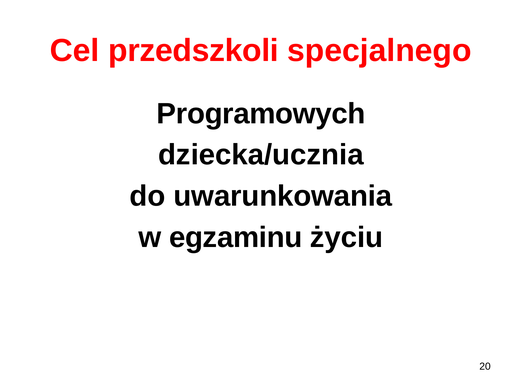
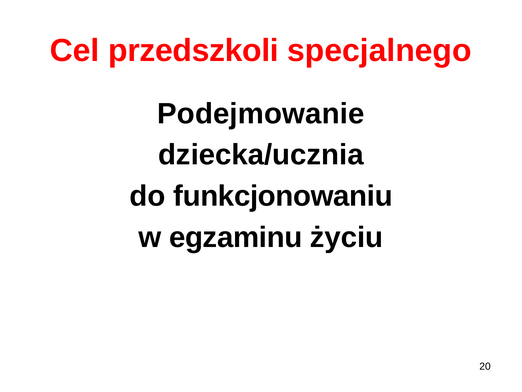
Programowych: Programowych -> Podejmowanie (261, 114)
uwarunkowania: uwarunkowania -> funkcjonowaniu (283, 196)
